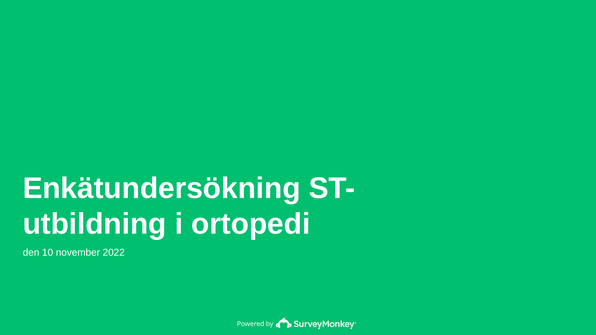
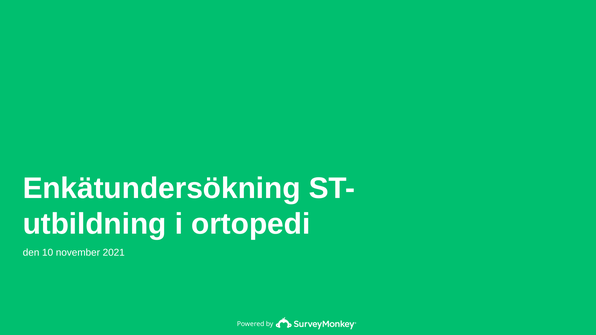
2022: 2022 -> 2021 (114, 253)
